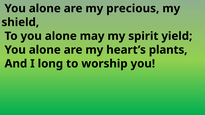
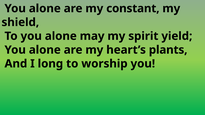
precious: precious -> constant (133, 8)
